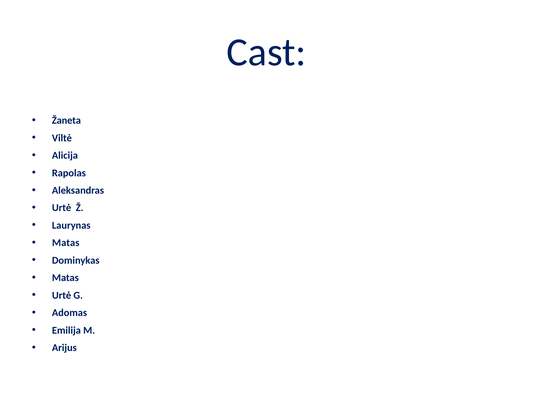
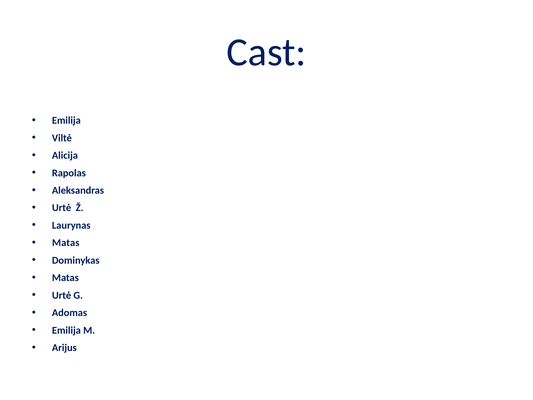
Žaneta: Žaneta -> Emilija (66, 120)
